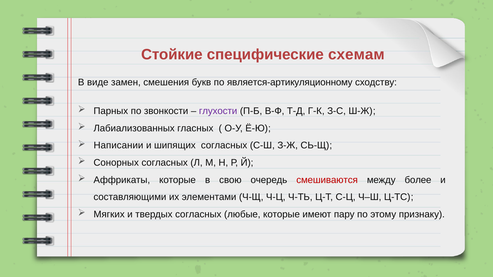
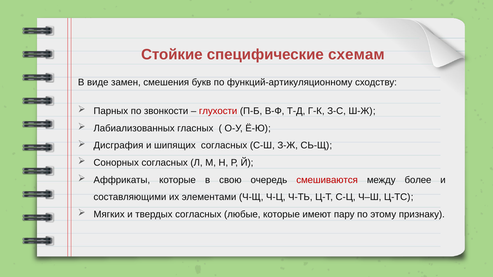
является-артикуляционному: является-артикуляционному -> функций-артикуляционному (290, 82)
глухости colour: purple -> red (218, 111)
Написании: Написании -> Дисграфия (118, 146)
